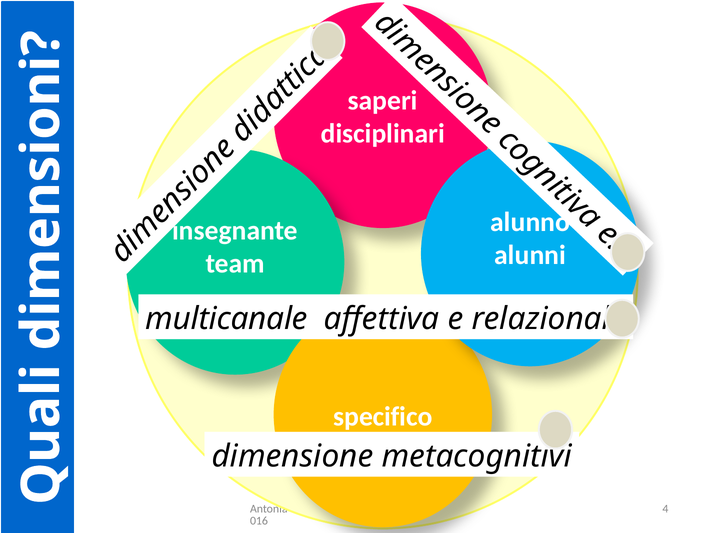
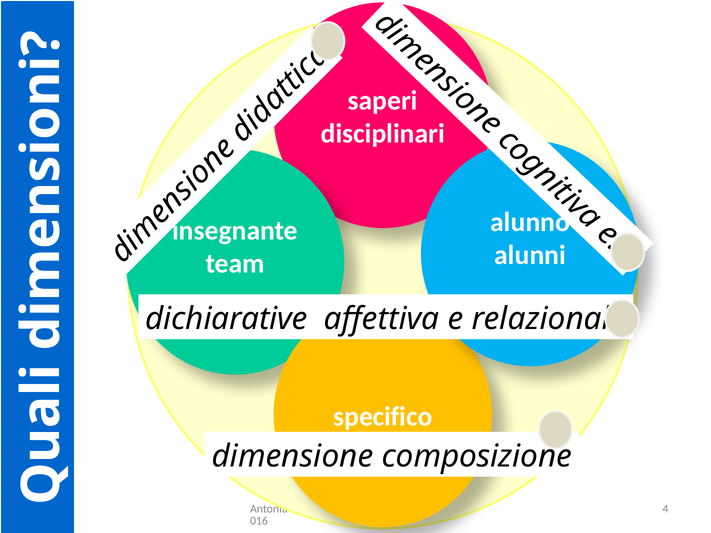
multicanale: multicanale -> dichiarative (227, 319)
metacognitivi: metacognitivi -> composizione (477, 457)
